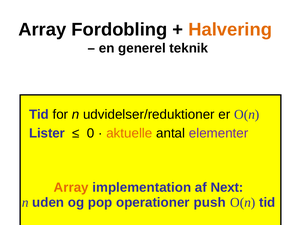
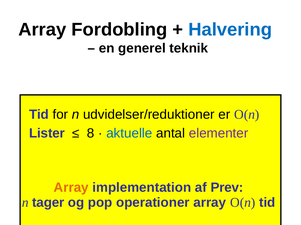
Halvering colour: orange -> blue (230, 30)
0: 0 -> 8 (91, 134)
aktuelle colour: orange -> blue (129, 134)
Next: Next -> Prev (227, 188)
uden: uden -> tager (48, 203)
operationer push: push -> array (210, 203)
